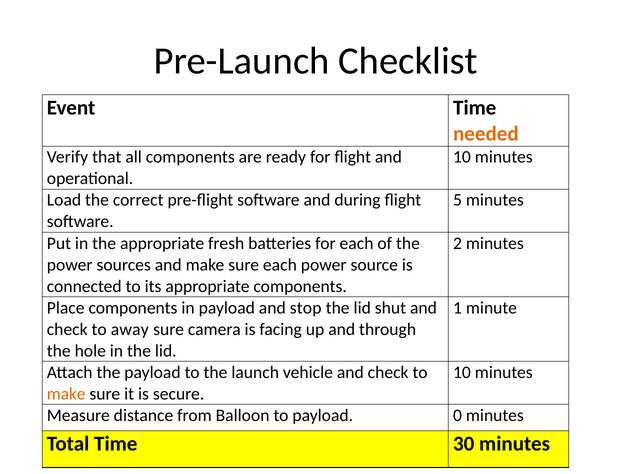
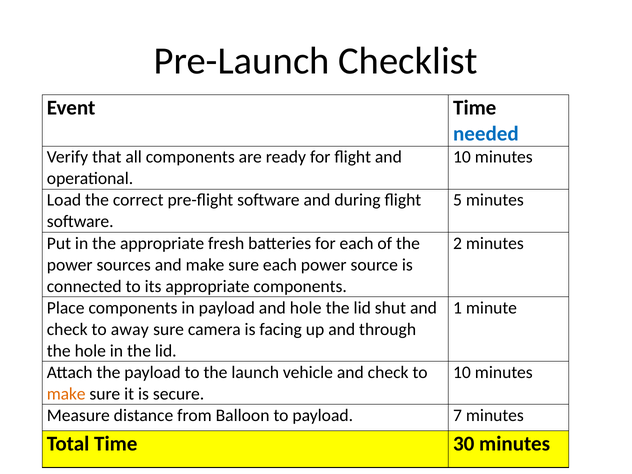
needed colour: orange -> blue (486, 134)
and stop: stop -> hole (306, 308)
0: 0 -> 7 (458, 415)
